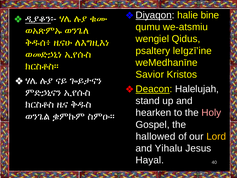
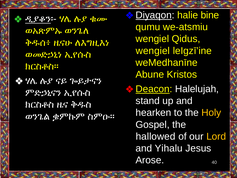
psaltery: psaltery -> wengiel (153, 51)
Savior: Savior -> Abune (150, 74)
Holy colour: pink -> yellow (211, 113)
Hayal: Hayal -> Arose (150, 160)
